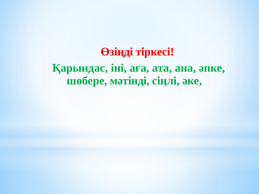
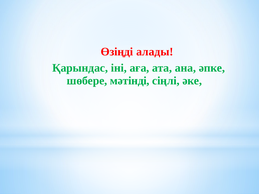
тіркесі: тіркесі -> алады (155, 52)
